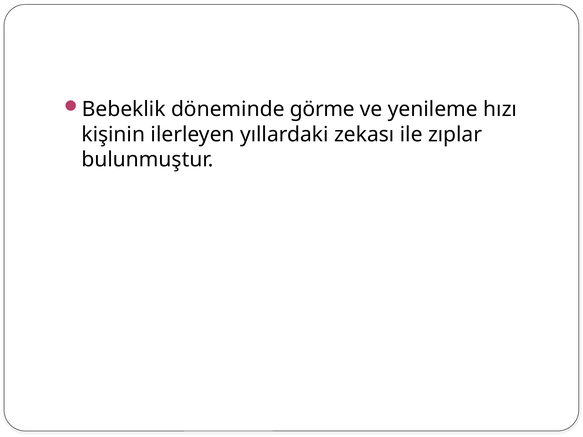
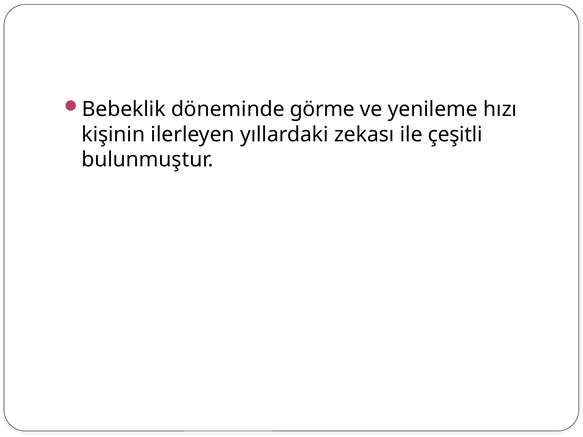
zıplar: zıplar -> çeşitli (455, 135)
